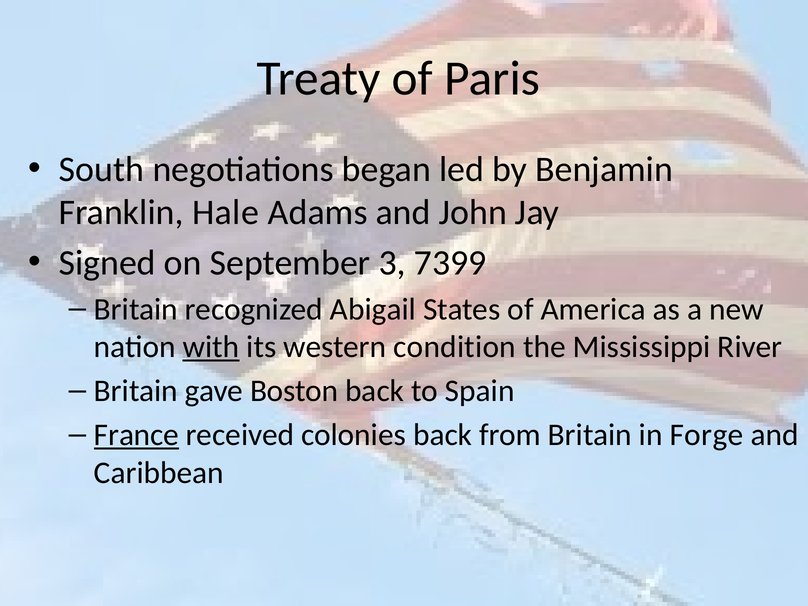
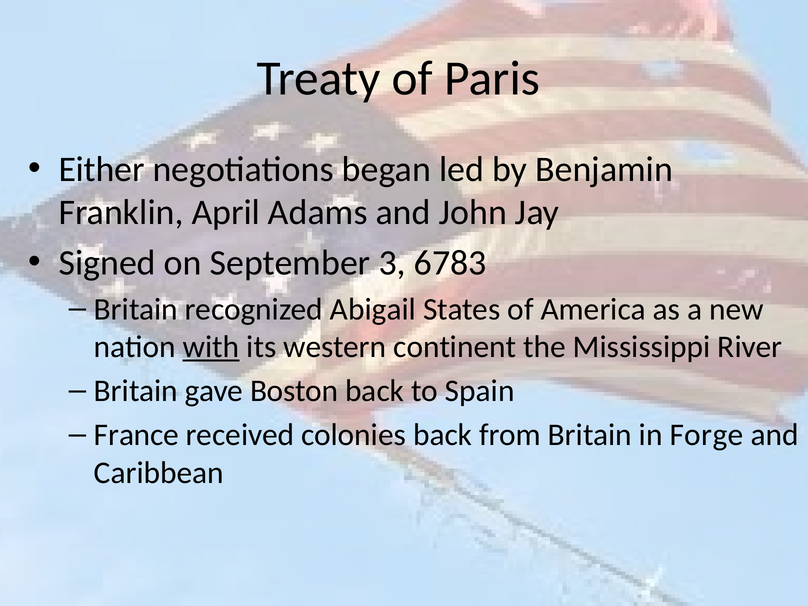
South: South -> Either (102, 170)
Hale: Hale -> April (226, 213)
7399: 7399 -> 6783 (450, 263)
condition: condition -> continent (455, 347)
France underline: present -> none (137, 435)
